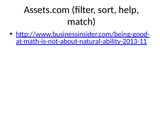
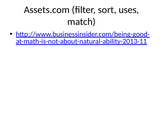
help: help -> uses (129, 10)
